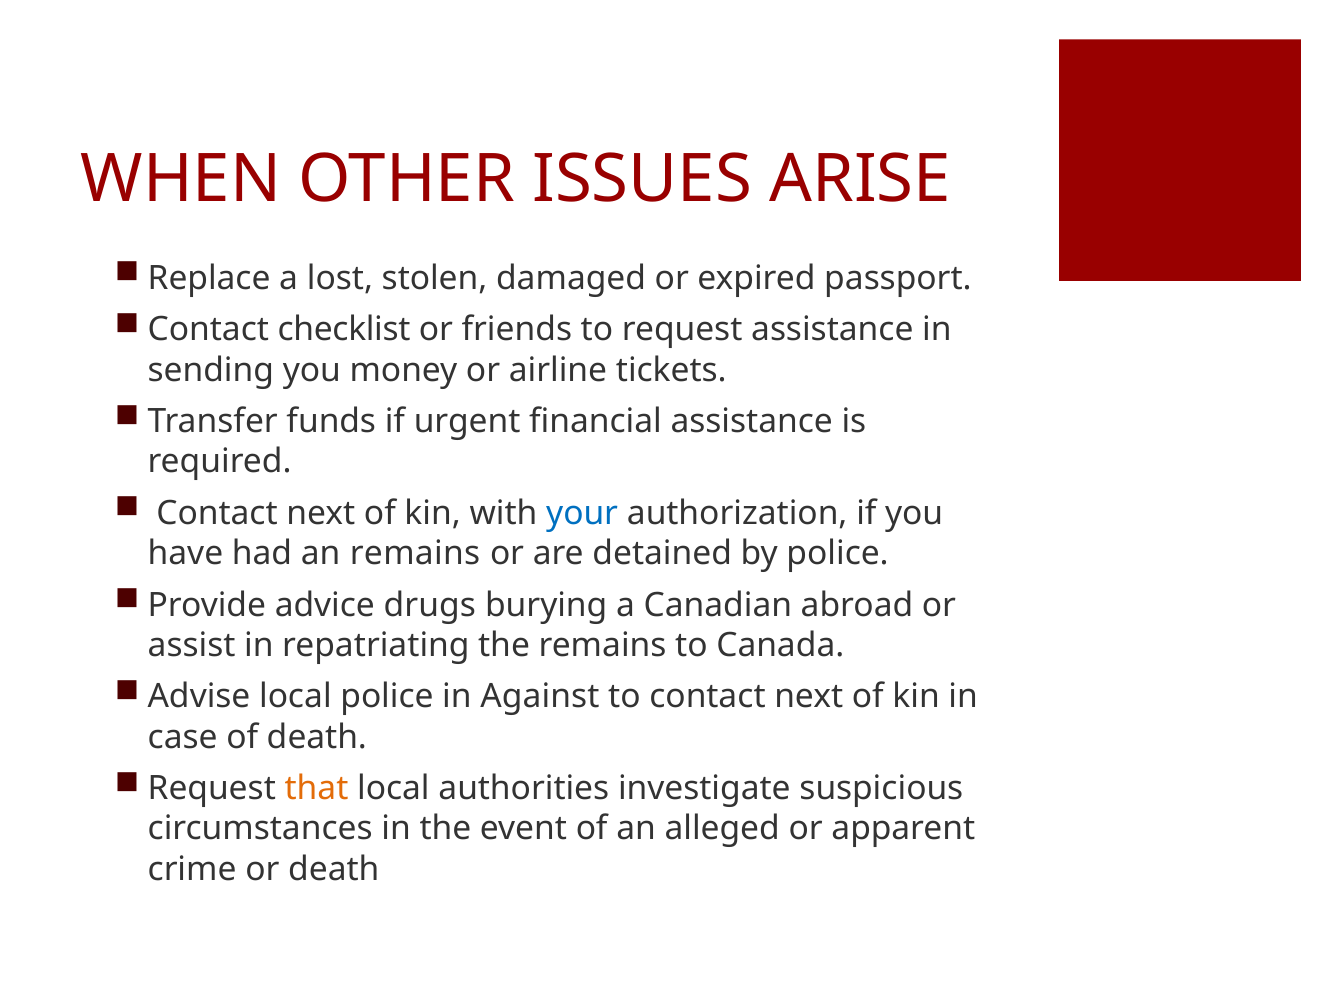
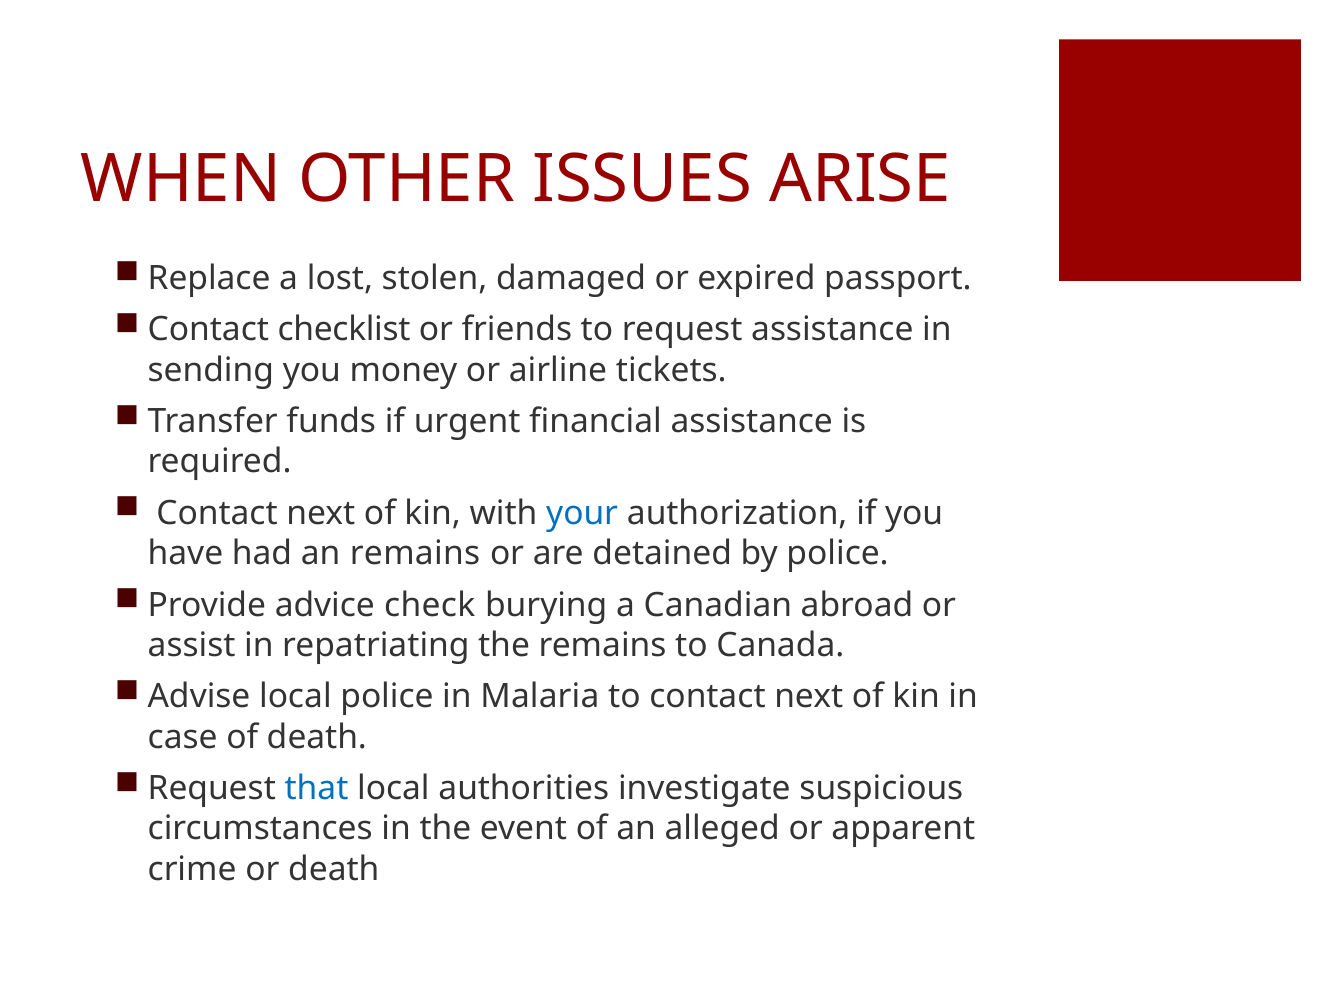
drugs: drugs -> check (430, 605)
Against: Against -> Malaria (540, 697)
that colour: orange -> blue (317, 789)
